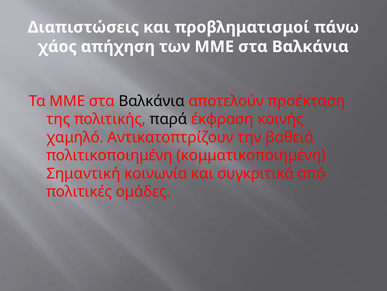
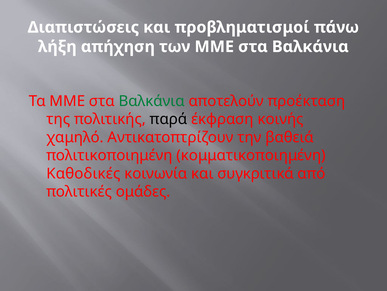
χάος: χάος -> λήξη (57, 47)
Βαλκάνια colour: black -> green (152, 101)
Σημαντική: Σημαντική -> Καθοδικές (83, 173)
